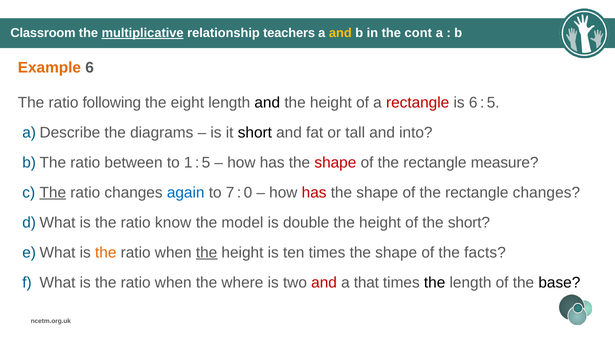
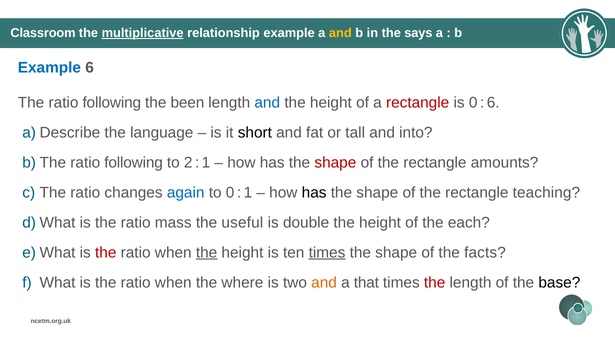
relationship teachers: teachers -> example (289, 33)
cont: cont -> says (418, 33)
Example colour: orange -> blue (49, 68)
eight: eight -> been (187, 103)
and colour: black -> blue (267, 103)
is 6: 6 -> 0 (473, 103)
5: 5 -> 6 (493, 103)
diagrams: diagrams -> language (162, 133)
between: between -> following (134, 163)
1: 1 -> 2 (188, 163)
5: 5 -> 1 (206, 163)
measure: measure -> amounts (505, 163)
The underline: present -> none (53, 193)
to 7: 7 -> 0 (230, 193)
0: 0 -> 1 (248, 193)
has colour: red -> black (314, 193)
rectangle changes: changes -> teaching (546, 193)
know: know -> mass (173, 223)
model: model -> useful (242, 223)
the short: short -> each (469, 223)
the colour: orange -> red (106, 253)
times underline: none -> present (327, 253)
and colour: red -> orange (324, 282)
the colour: black -> red (435, 282)
